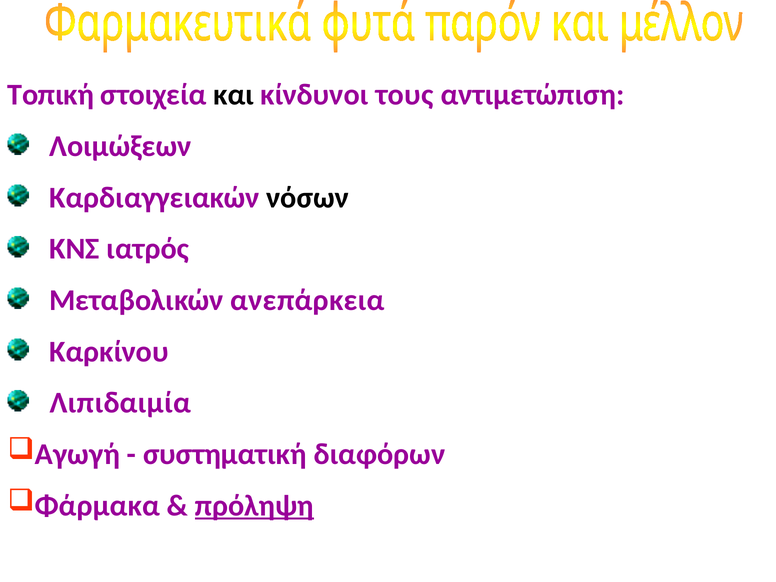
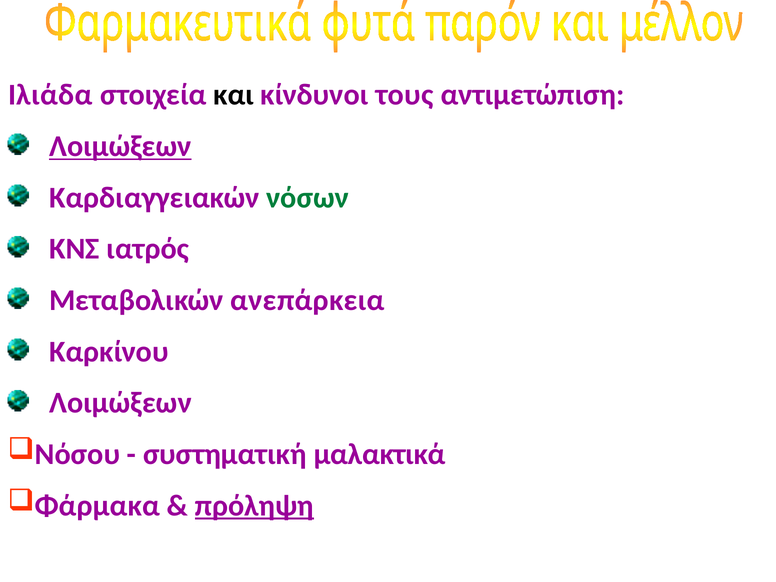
Τοπική: Τοπική -> Ιλιάδα (50, 95)
Λοιμώξεων underline: none -> present (120, 146)
νόσων colour: black -> green (308, 198)
Λιπιδαιμία: Λιπιδαιμία -> Λοιμώξεων (120, 403)
Αγωγή: Αγωγή -> Νόσου (77, 454)
διαφόρων: διαφόρων -> μαλακτικά (380, 454)
